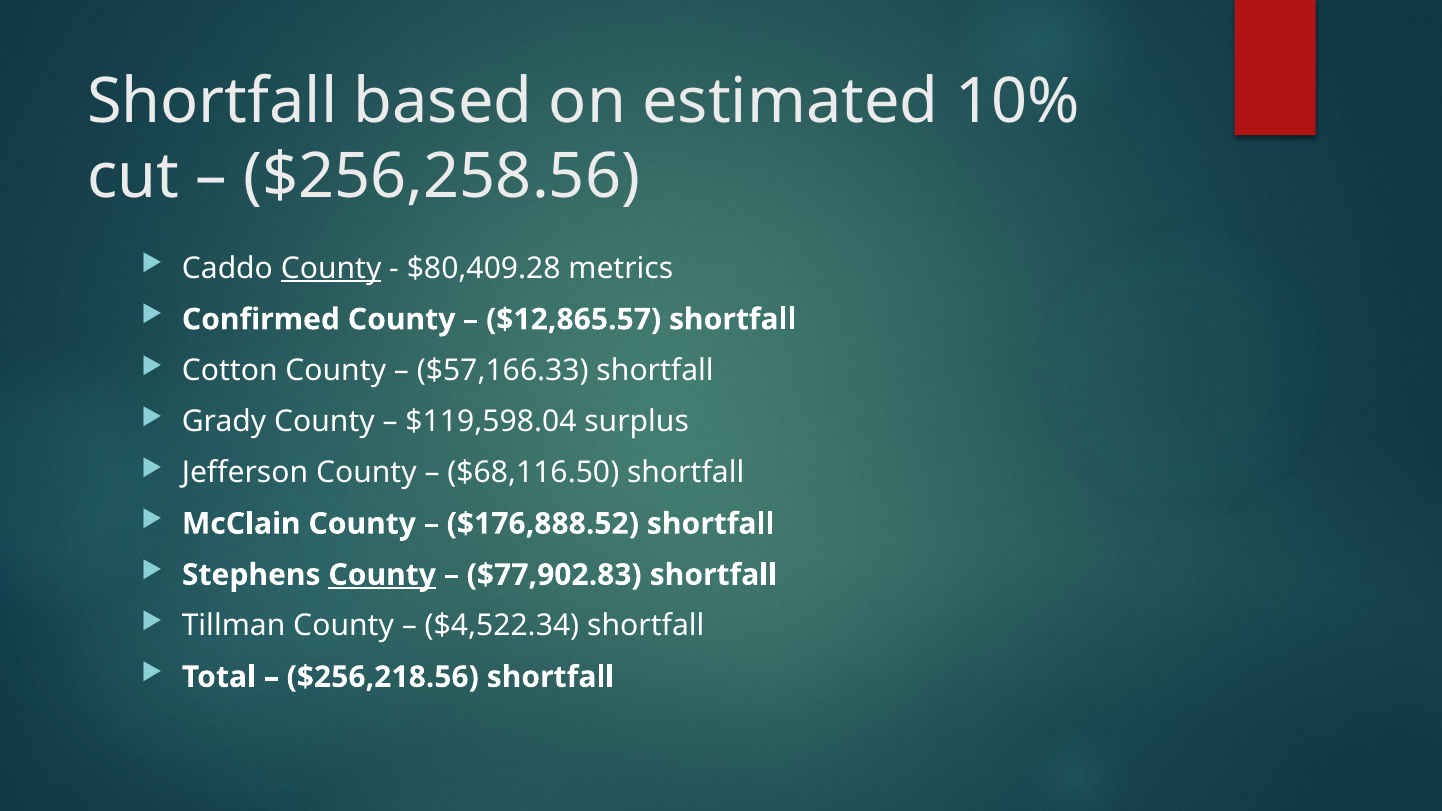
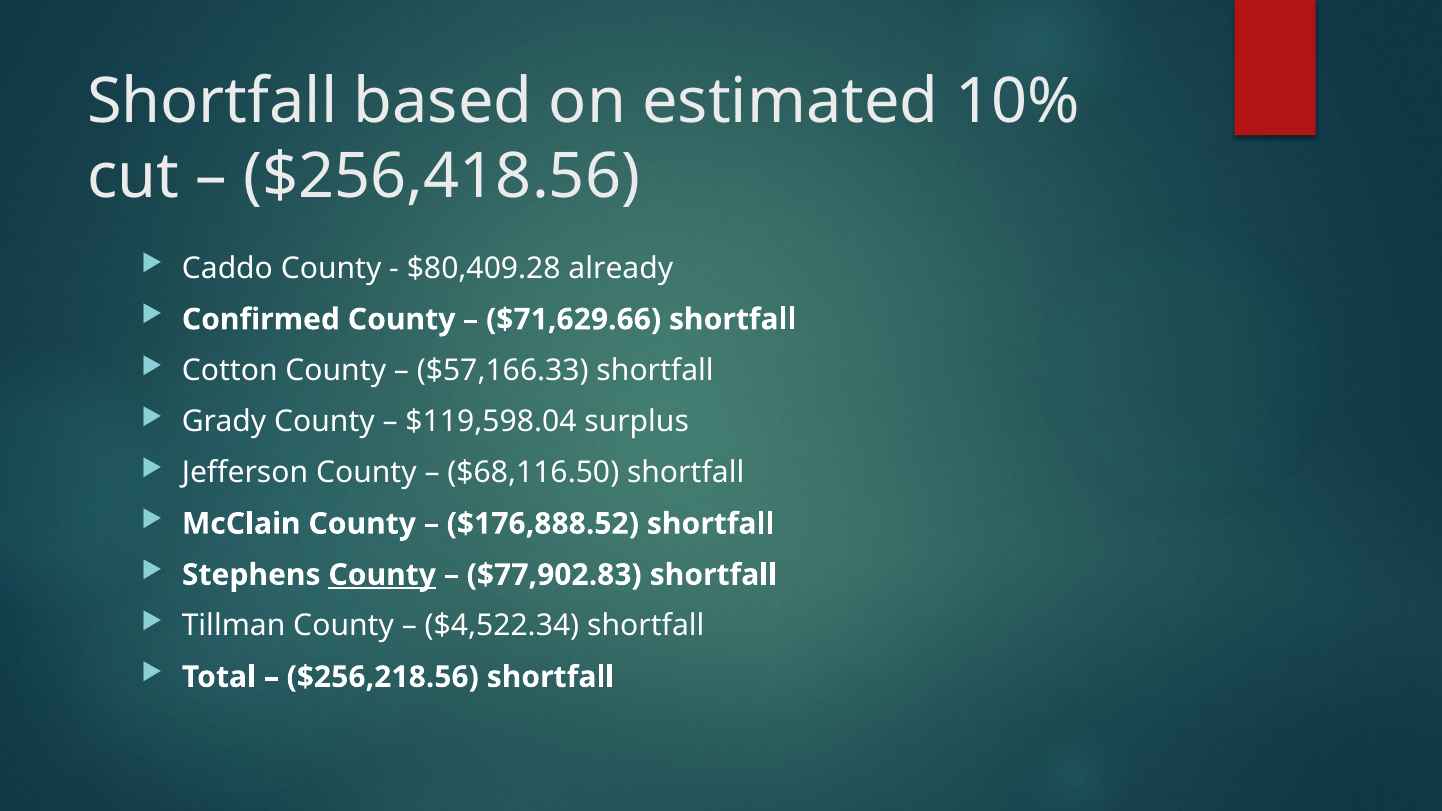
$256,258.56: $256,258.56 -> $256,418.56 (442, 177)
County underline: present -> none (331, 268)
metrics: metrics -> already (621, 268)
$12,865.57: $12,865.57 -> $71,629.66 (574, 319)
